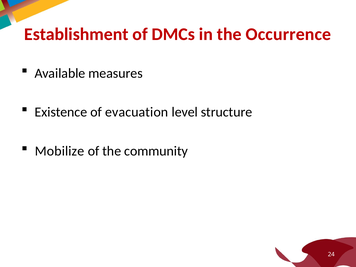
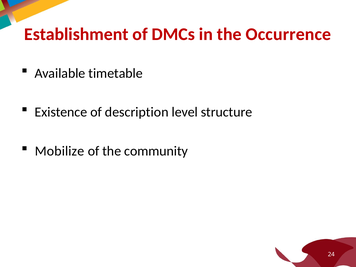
measures: measures -> timetable (116, 73)
evacuation: evacuation -> description (137, 112)
